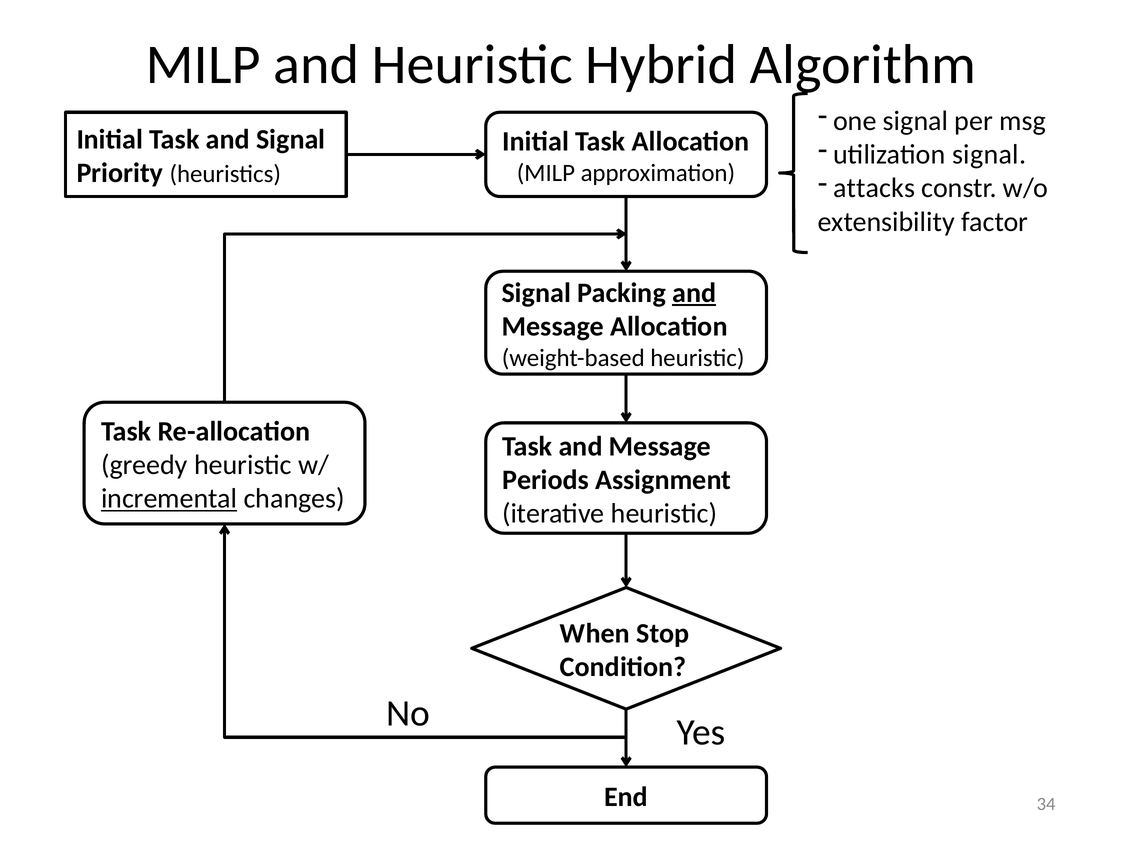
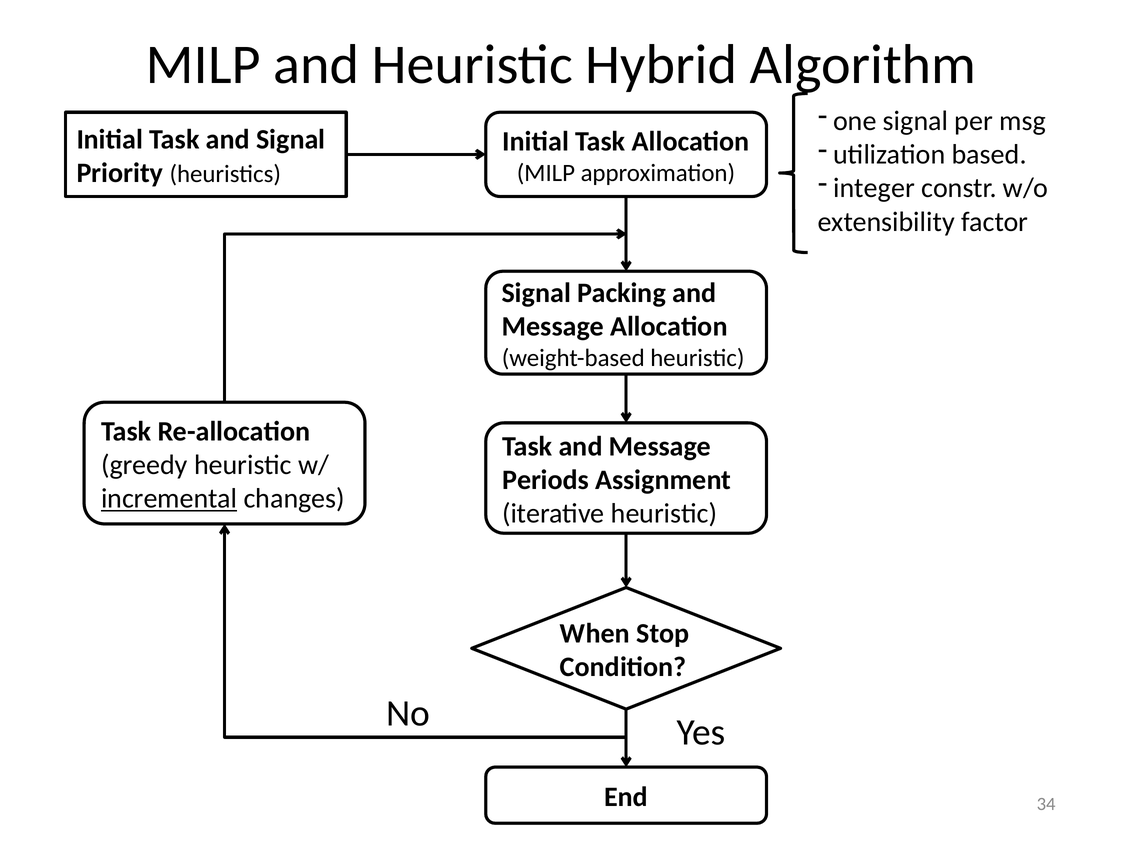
utilization signal: signal -> based (989, 154)
attacks: attacks -> integer (874, 188)
and underline: present -> none (694, 293)
